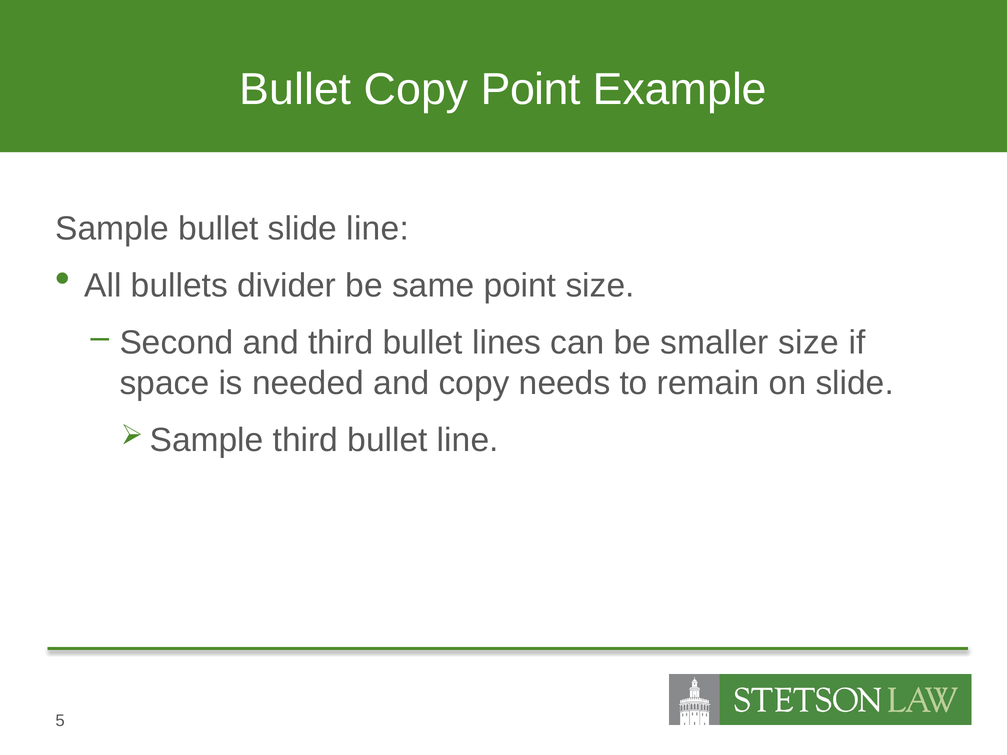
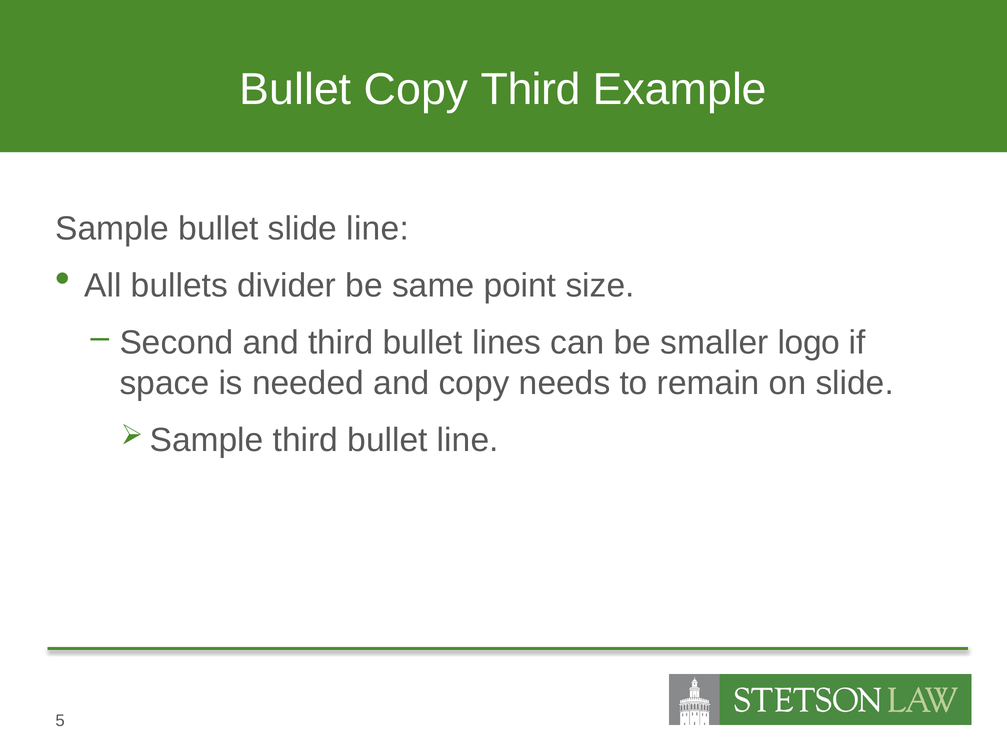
Copy Point: Point -> Third (531, 90)
smaller size: size -> logo (809, 343)
